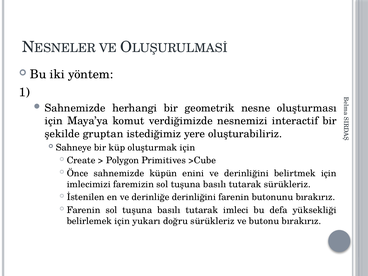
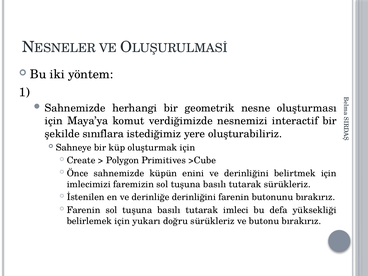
gruptan: gruptan -> sınıflara (103, 134)
